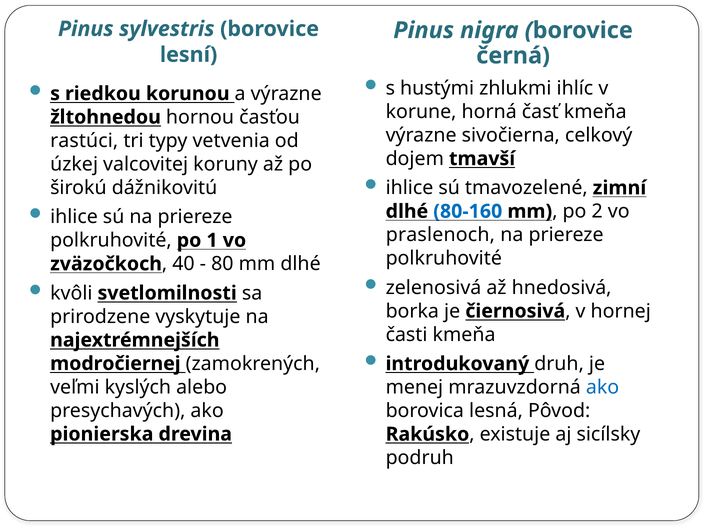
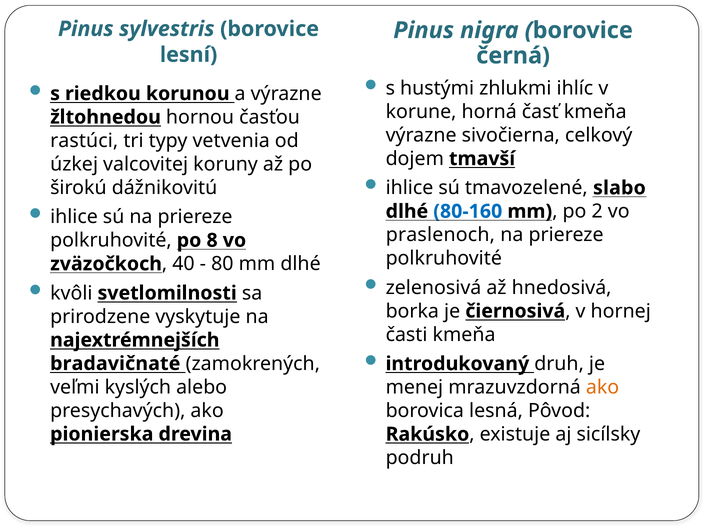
zimní: zimní -> slabo (619, 188)
1: 1 -> 8 (212, 240)
modročiernej: modročiernej -> bradavičnaté (115, 364)
ako colour: blue -> orange (603, 387)
